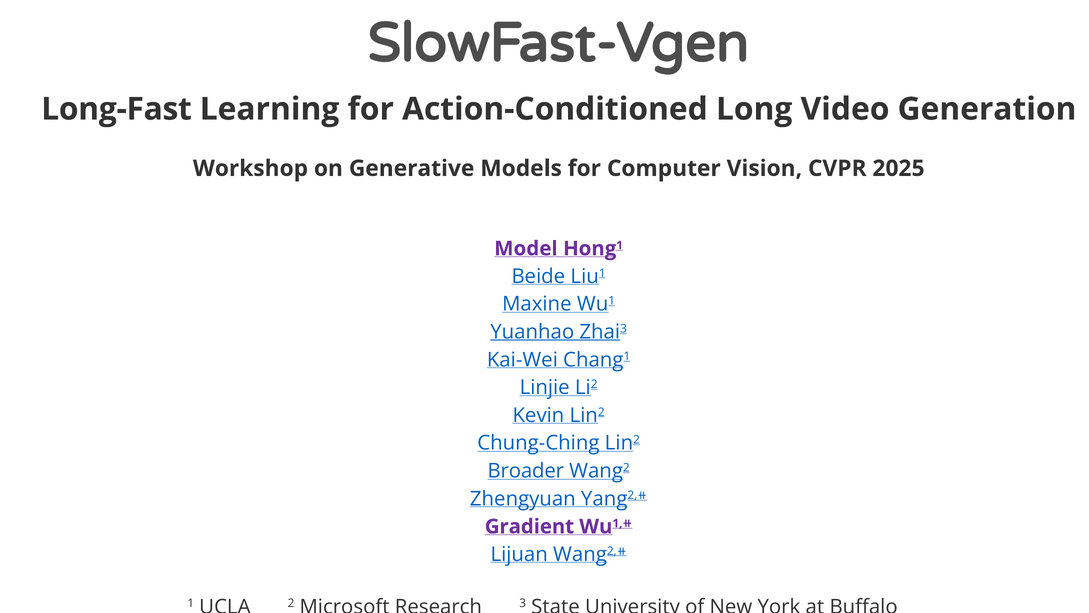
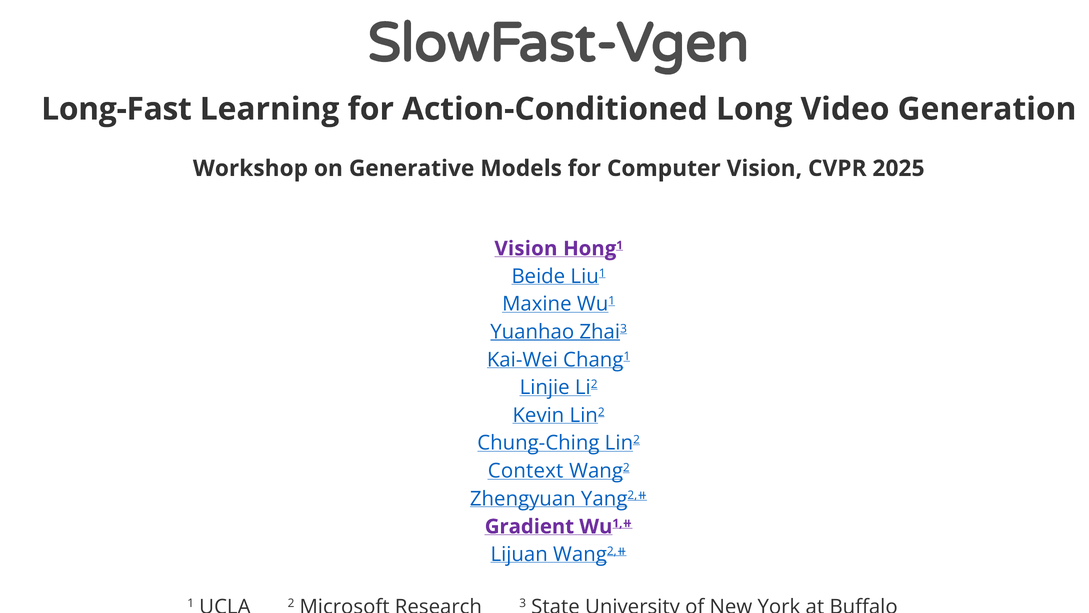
Model: Model -> Vision (526, 248)
Broader: Broader -> Context (526, 471)
